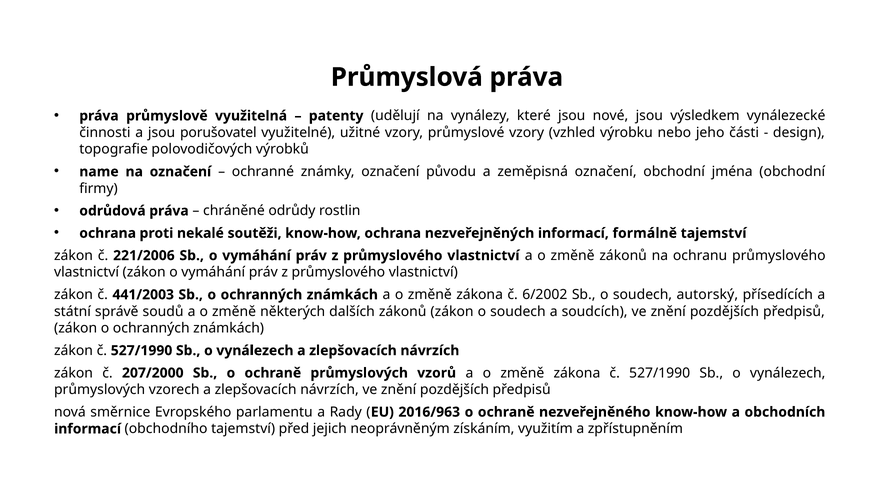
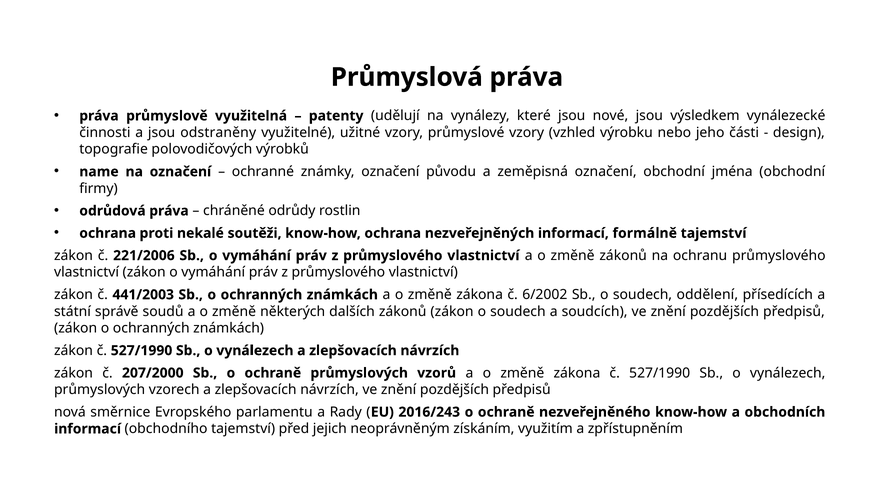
porušovatel: porušovatel -> odstraněny (218, 133)
autorský: autorský -> oddělení (707, 295)
2016/963: 2016/963 -> 2016/243 (429, 412)
